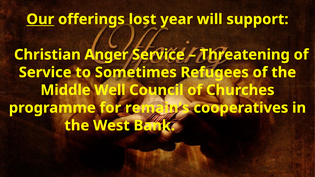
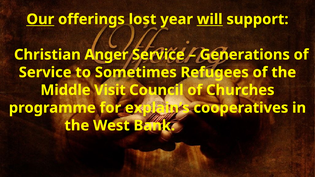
will underline: none -> present (210, 19)
Threatening: Threatening -> Generations (245, 55)
Well: Well -> Visit (110, 90)
remain’s: remain’s -> explain’s (157, 108)
